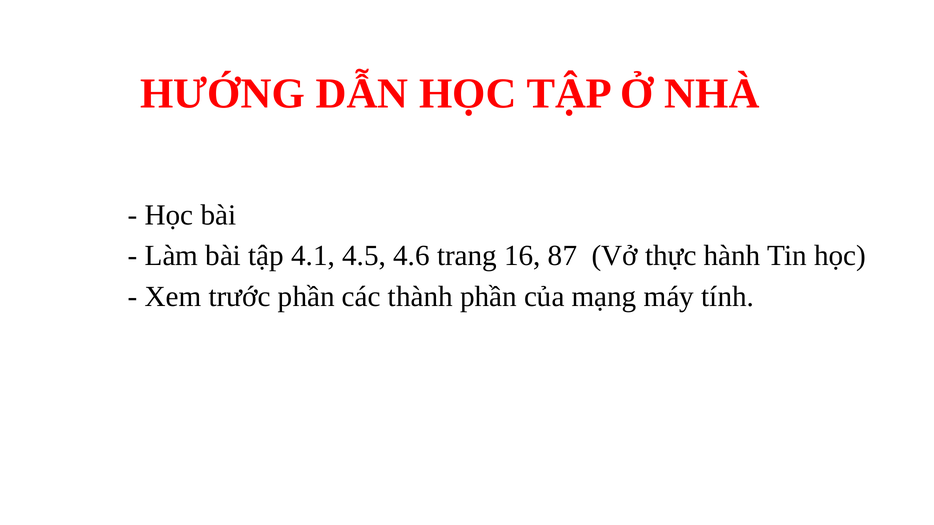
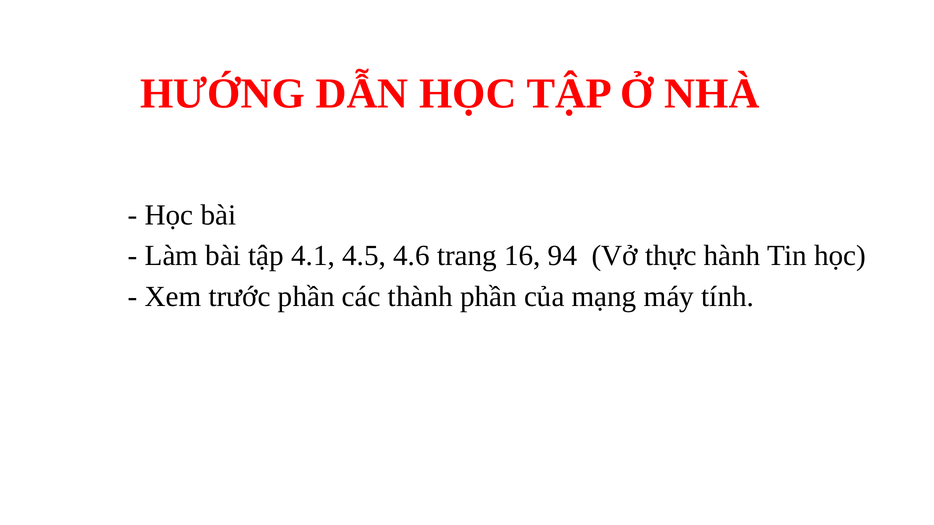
87: 87 -> 94 (563, 256)
